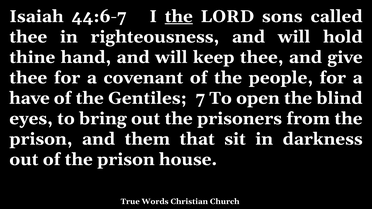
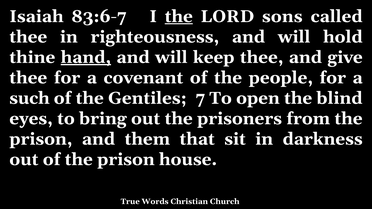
44:6-7: 44:6-7 -> 83:6-7 (99, 16)
hand underline: none -> present (86, 57)
have: have -> such (29, 98)
